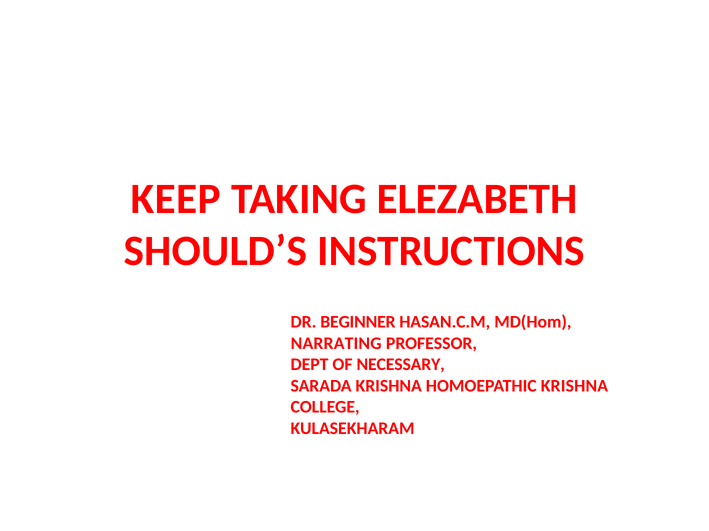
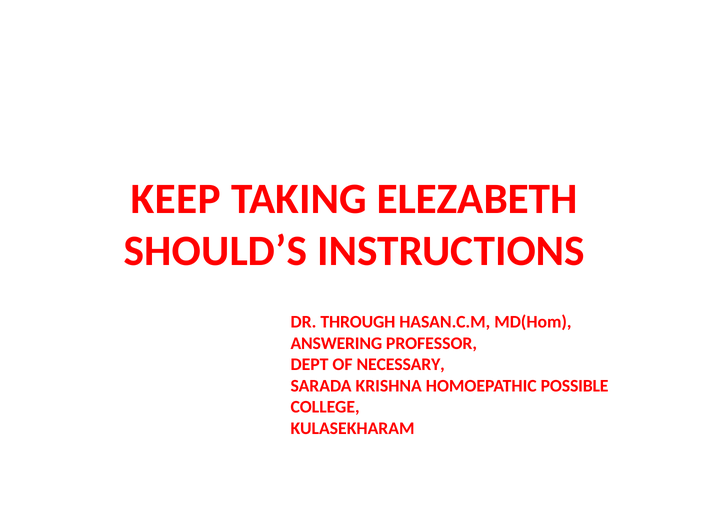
BEGINNER: BEGINNER -> THROUGH (358, 323)
NARRATING: NARRATING -> ANSWERING (336, 344)
HOMOEPATHIC KRISHNA: KRISHNA -> POSSIBLE (575, 386)
